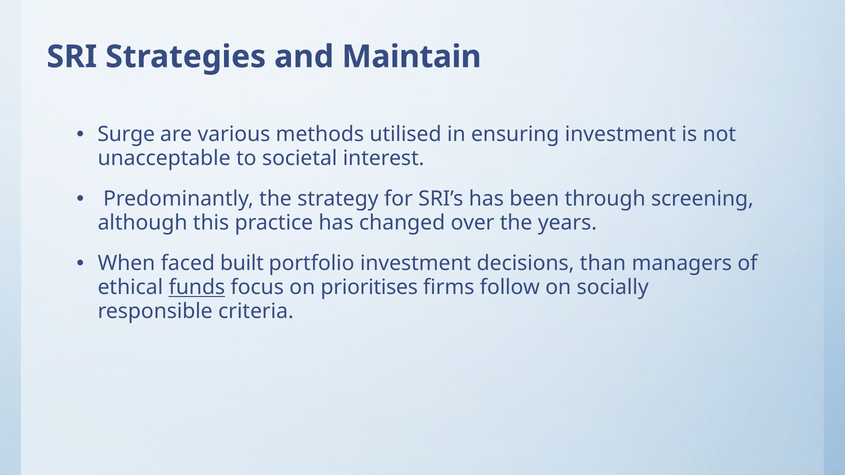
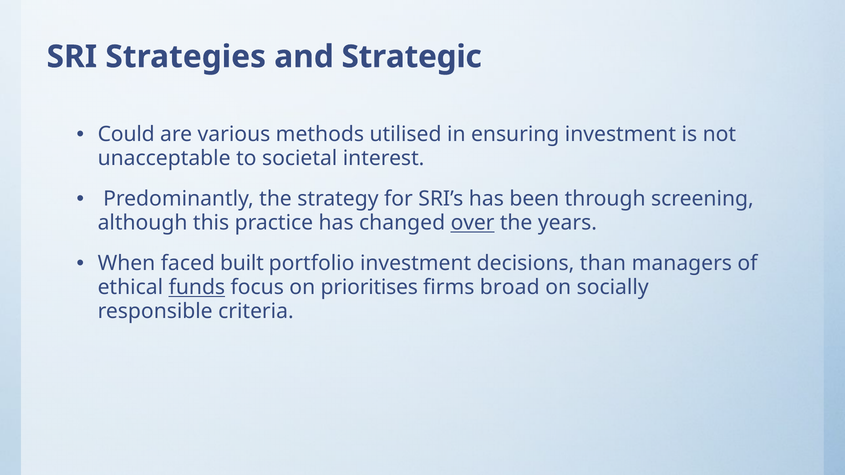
Maintain: Maintain -> Strategic (412, 57)
Surge: Surge -> Could (126, 134)
over underline: none -> present (473, 223)
follow: follow -> broad (510, 288)
